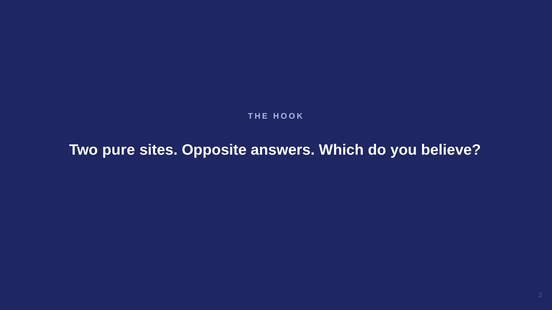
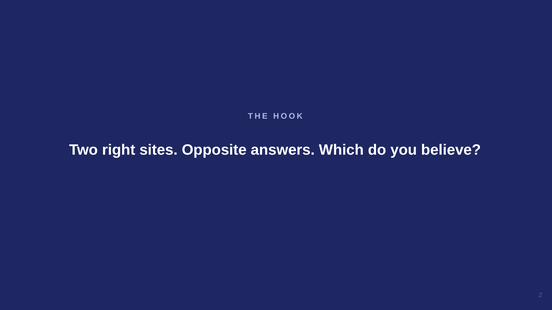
pure: pure -> right (119, 150)
